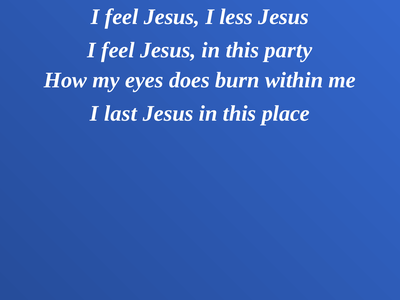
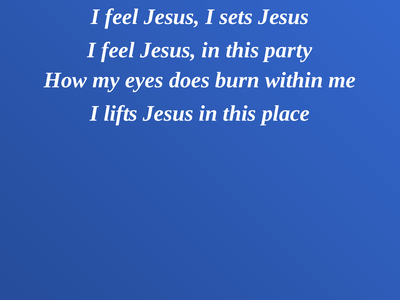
less: less -> sets (236, 17)
last: last -> lifts (121, 114)
